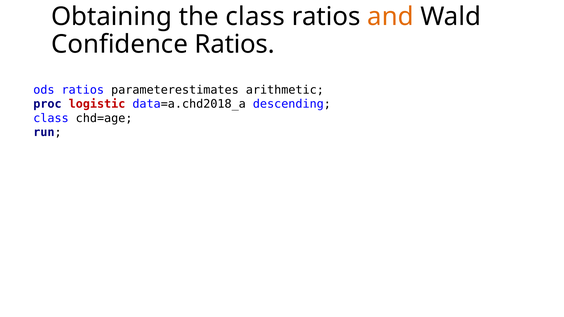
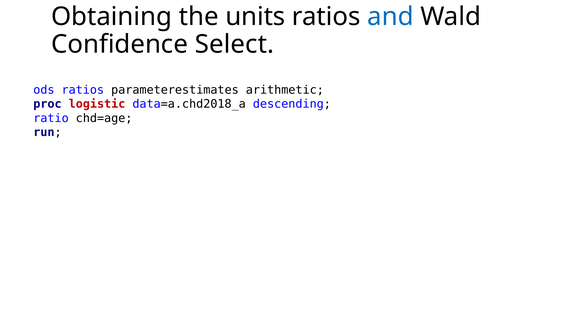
the class: class -> units (255, 17)
and colour: orange -> blue (390, 17)
Confidence Ratios: Ratios -> Select (234, 44)
class: class -> ratio (51, 118)
